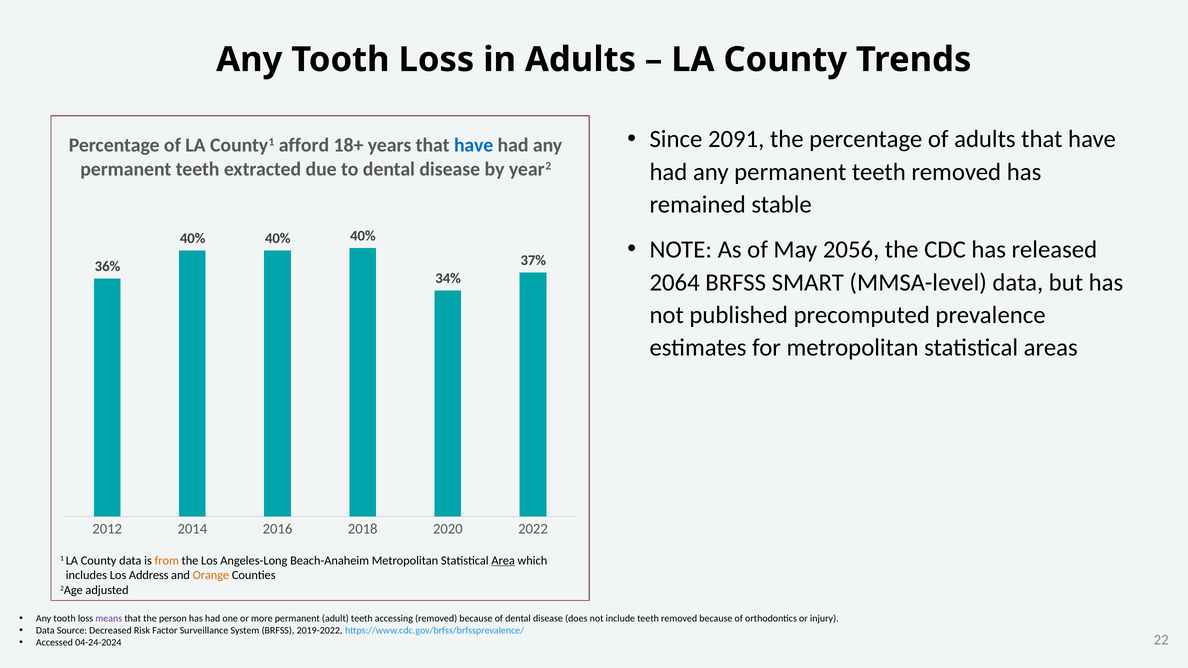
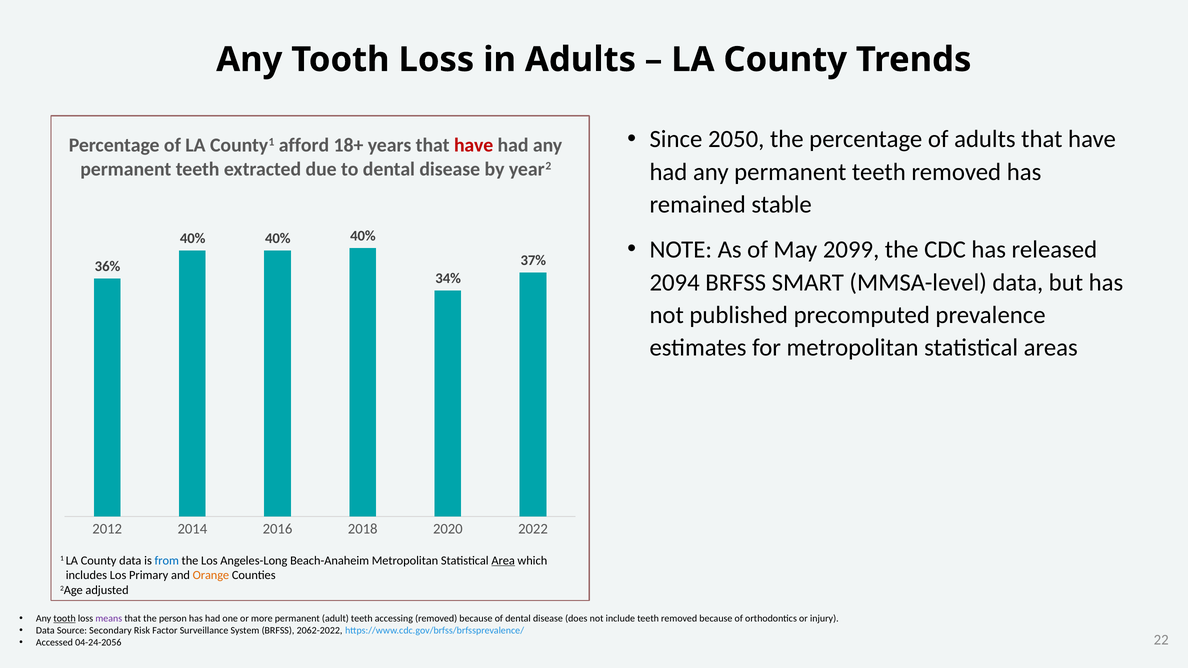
2091: 2091 -> 2050 (736, 139)
have colour: blue -> red (474, 145)
2056: 2056 -> 2099 (851, 250)
2064: 2064 -> 2094 (675, 282)
from colour: orange -> blue (167, 561)
Address: Address -> Primary (149, 576)
tooth underline: none -> present (65, 619)
Decreased: Decreased -> Secondary (110, 631)
2019-2022: 2019-2022 -> 2062-2022 (320, 631)
04-24-2024: 04-24-2024 -> 04-24-2056 (98, 643)
